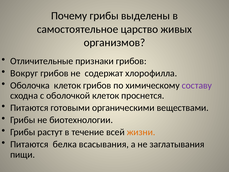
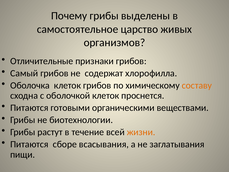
Вокруг: Вокруг -> Самый (24, 73)
составу colour: purple -> orange (197, 85)
белка: белка -> сборе (65, 144)
